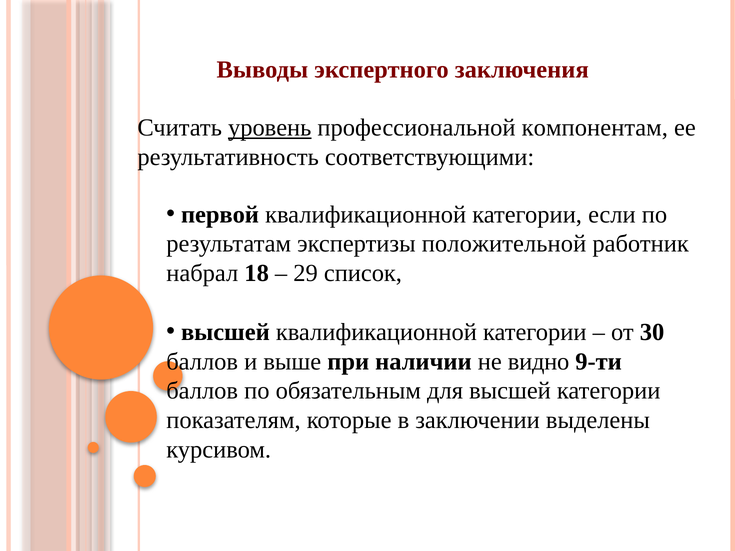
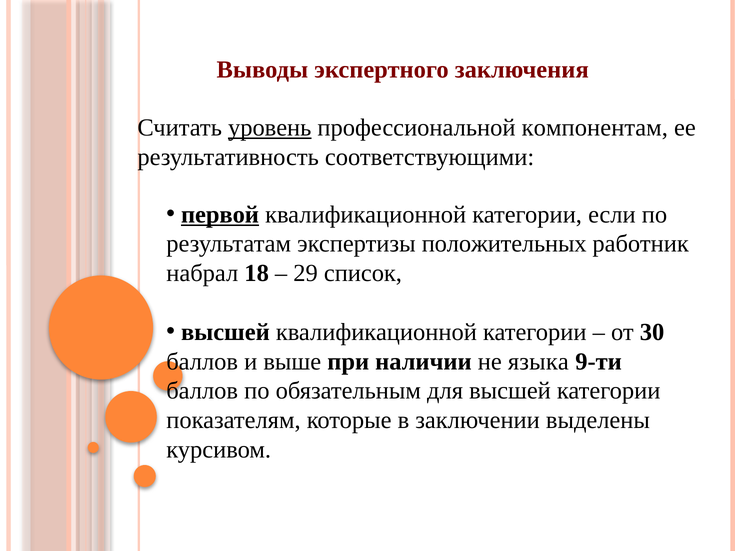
первой underline: none -> present (220, 215)
положительной: положительной -> положительных (504, 244)
видно: видно -> языка (538, 362)
